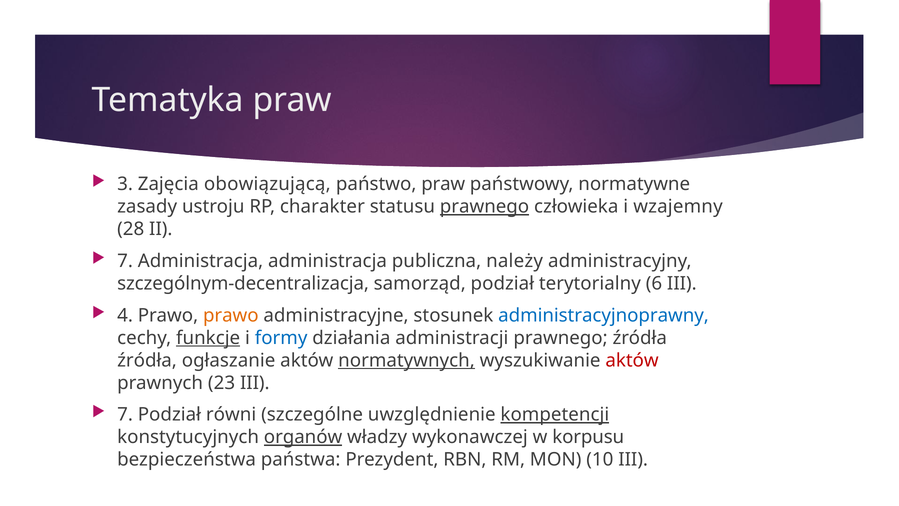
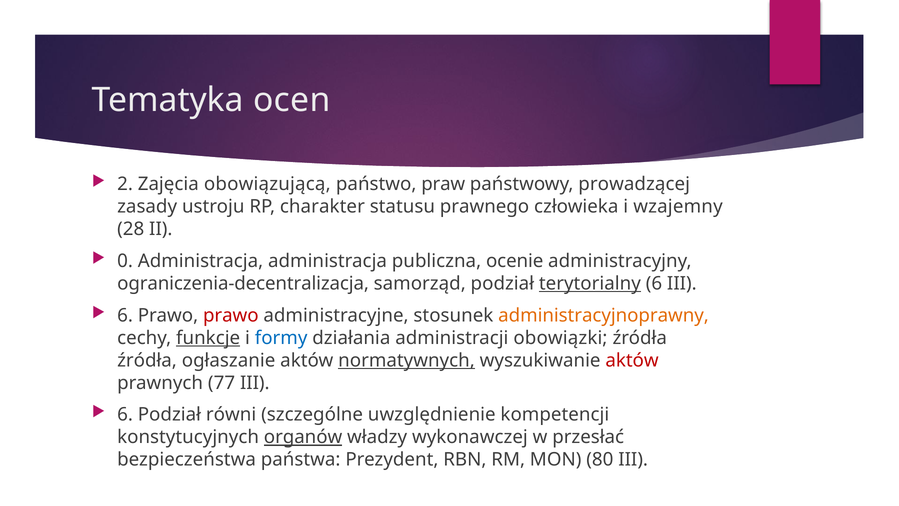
Tematyka praw: praw -> ocen (292, 100)
3: 3 -> 2 (125, 184)
normatywne: normatywne -> prowadzącej (634, 184)
prawnego underline: present -> none (485, 206)
7: 7 -> 0 (125, 261)
należy: należy -> ocenie (515, 261)
szczególnym-decentralizacja: szczególnym-decentralizacja -> ograniczenia-decentralizacja (243, 283)
terytorialny underline: none -> present (590, 283)
4: 4 -> 6 (125, 315)
prawo colour: orange -> red (231, 315)
administracyjnoprawny colour: blue -> orange (604, 315)
administracji prawnego: prawnego -> obowiązki (560, 338)
23: 23 -> 77 (222, 383)
7: 7 -> 6 (125, 414)
kompetencji underline: present -> none (555, 414)
korpusu: korpusu -> przesłać (588, 437)
10: 10 -> 80 (600, 459)
